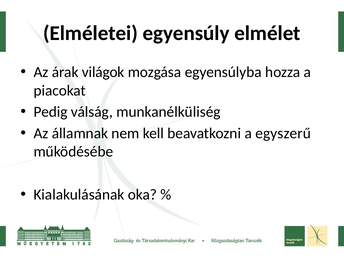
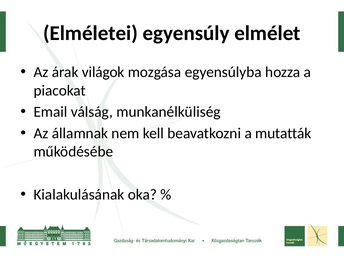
Pedig: Pedig -> Email (50, 112)
egyszerű: egyszerű -> mutatták (283, 133)
